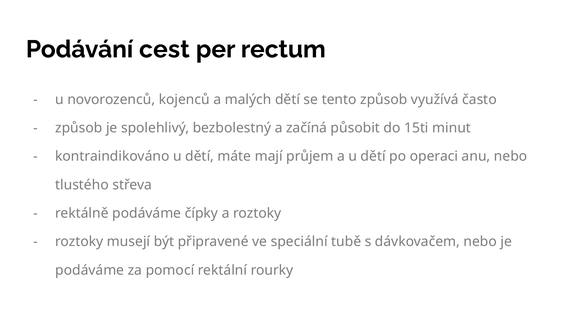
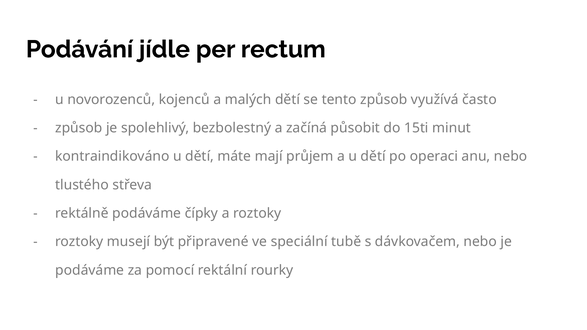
cest: cest -> jídle (164, 49)
